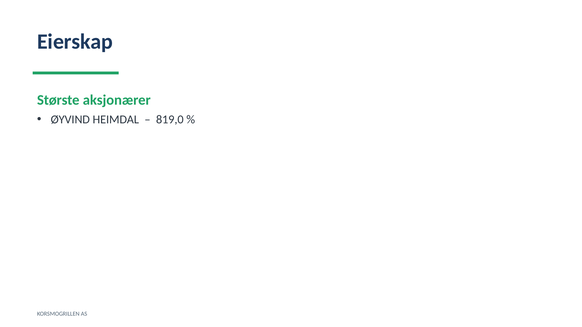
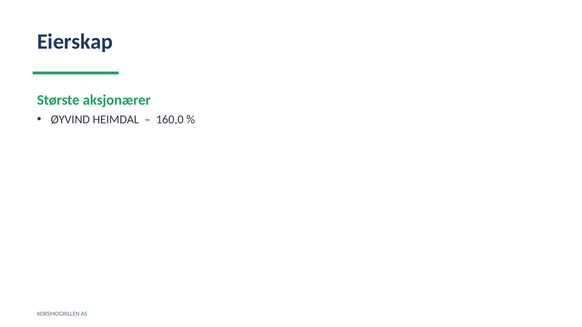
819,0: 819,0 -> 160,0 (170, 120)
